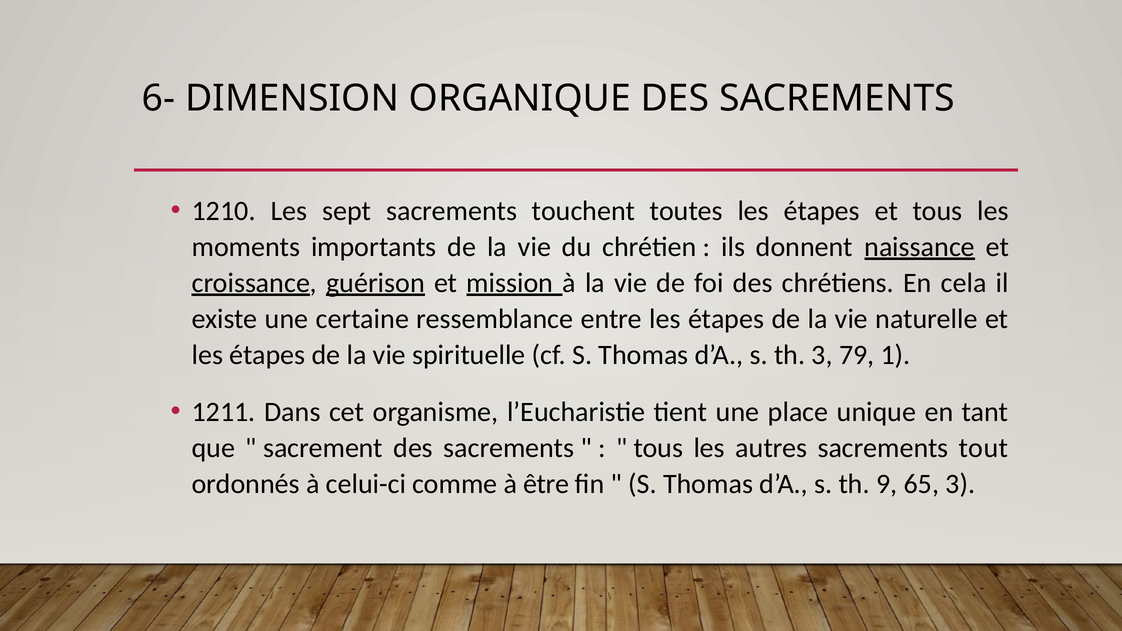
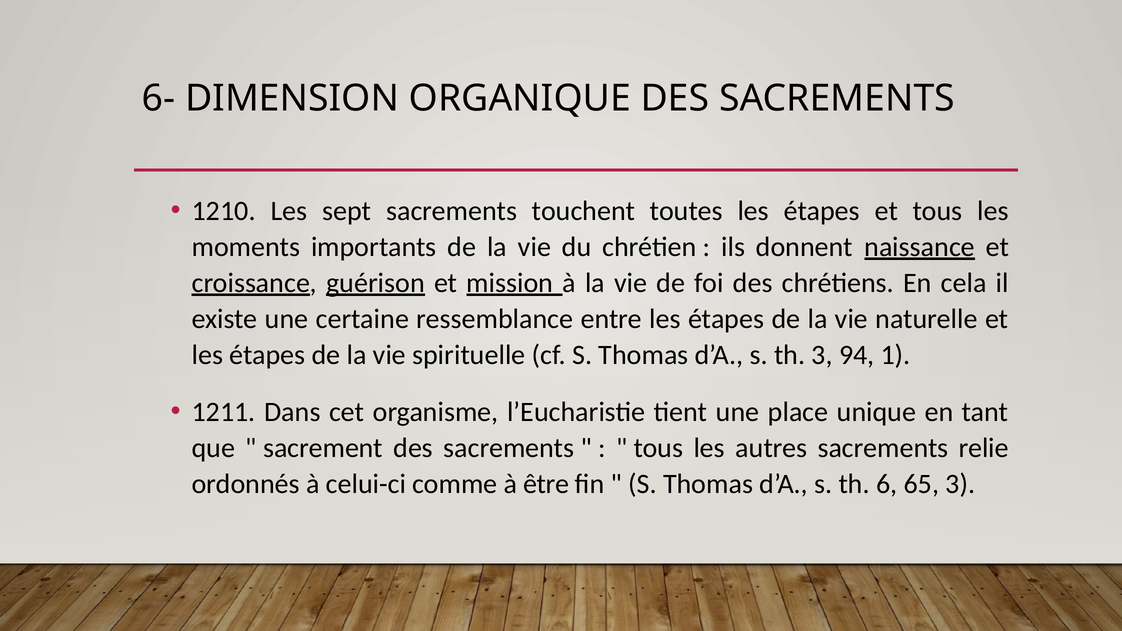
79: 79 -> 94 (857, 355)
tout: tout -> relie (984, 448)
9: 9 -> 6 (887, 484)
